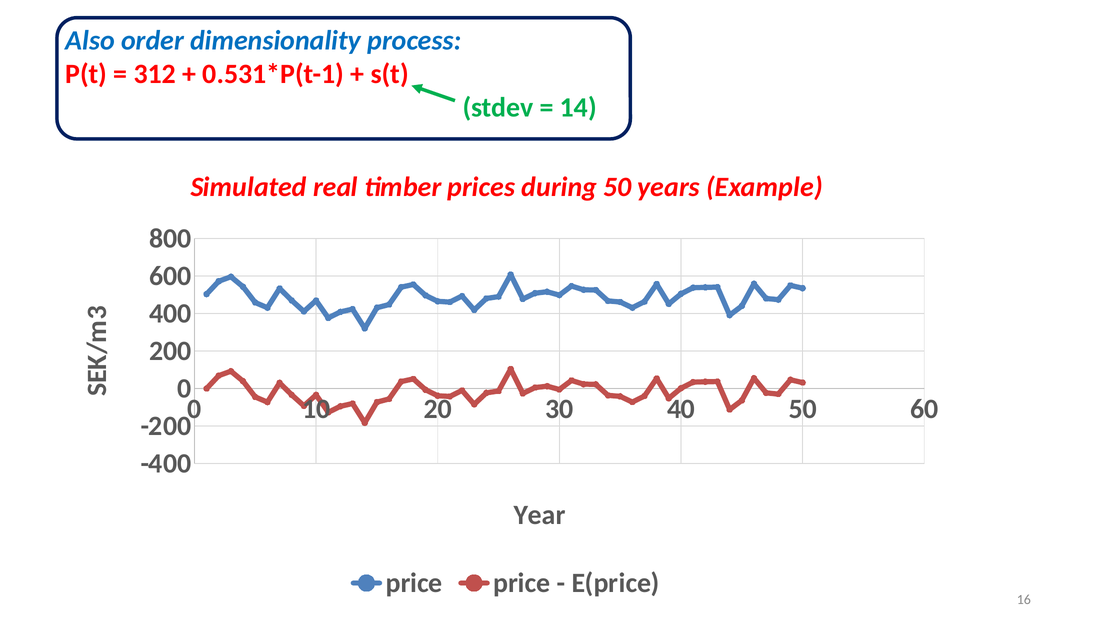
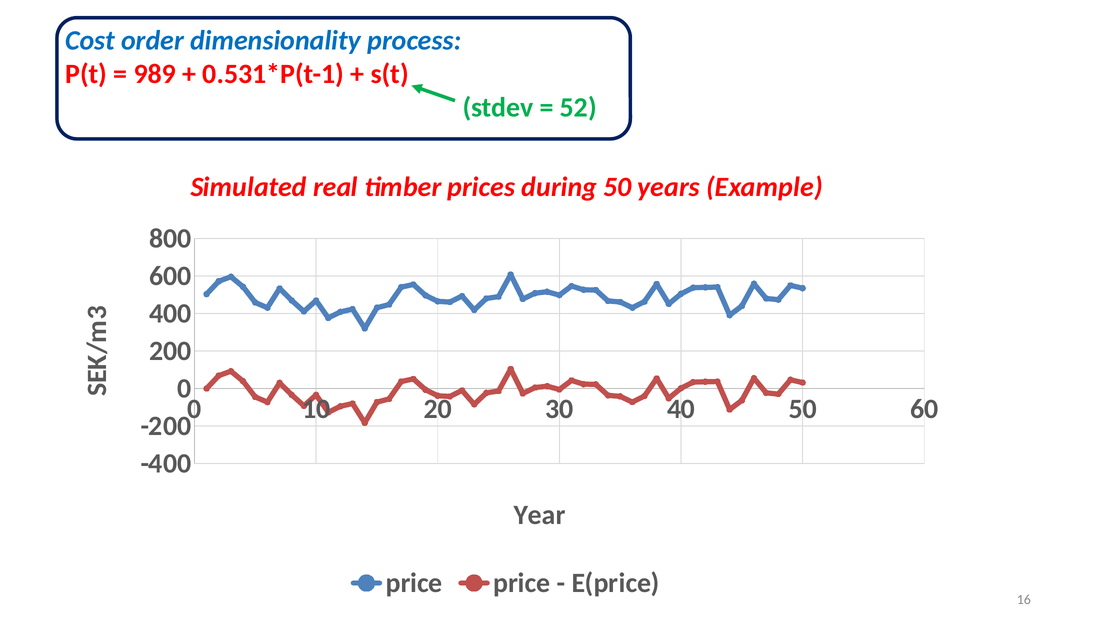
Also: Also -> Cost (90, 40)
312: 312 -> 989 (155, 74)
14: 14 -> 52 (578, 107)
